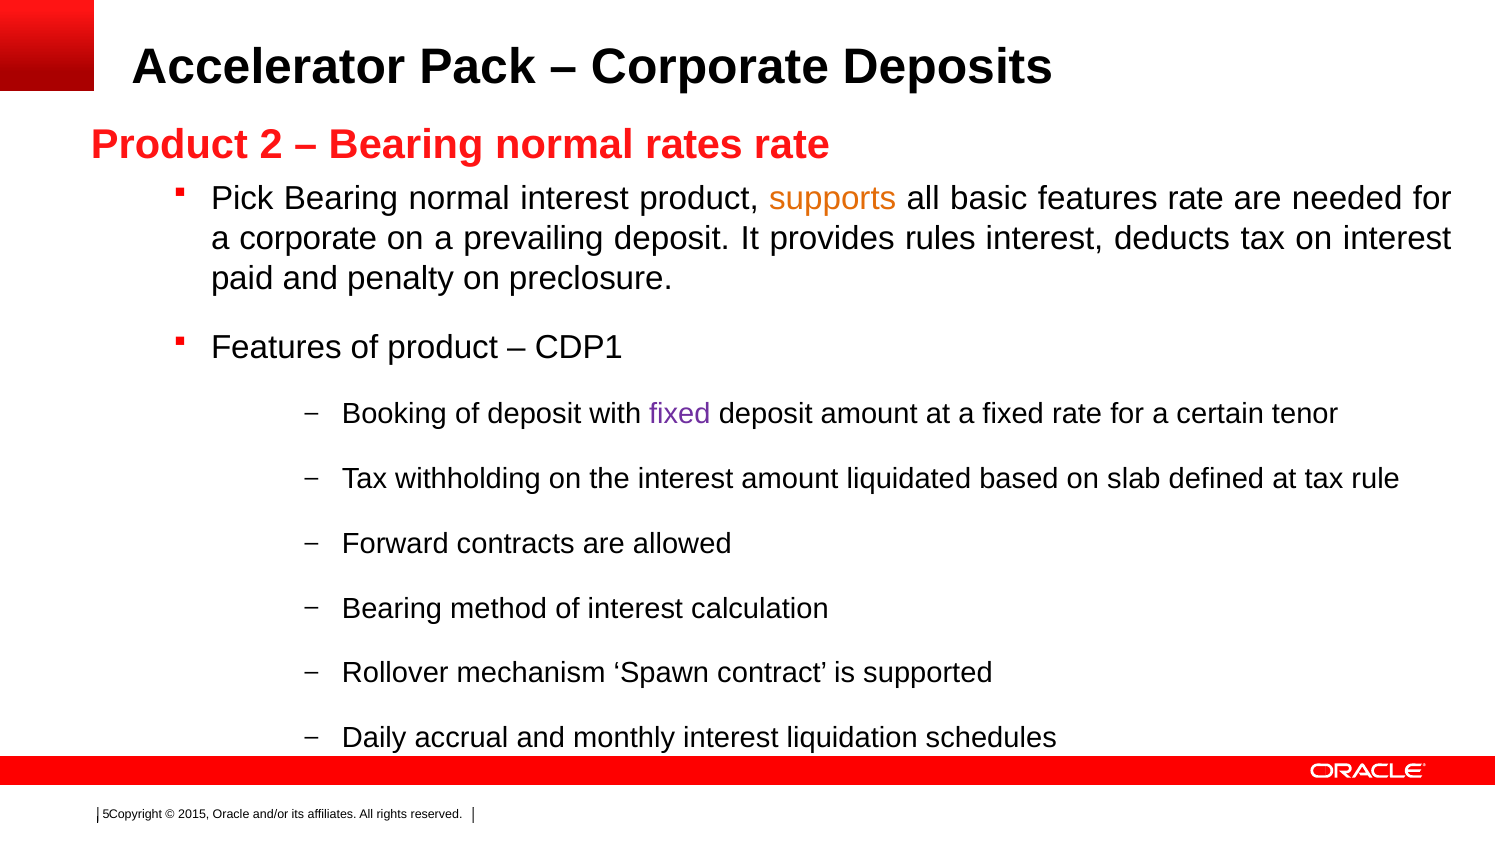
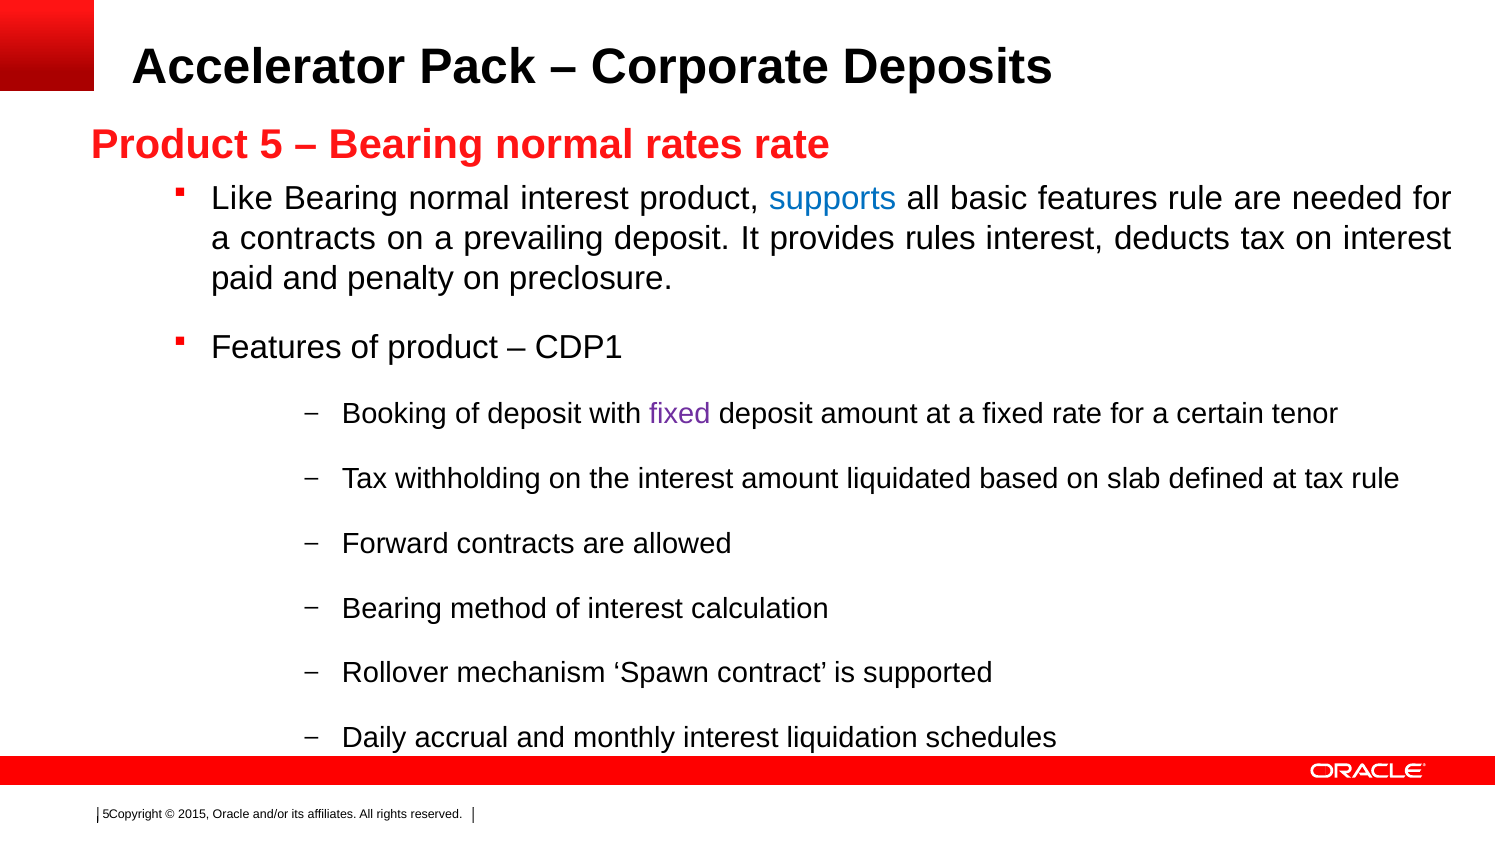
Product 2: 2 -> 5 (271, 144)
Pick: Pick -> Like (242, 198)
supports colour: orange -> blue (833, 198)
features rate: rate -> rule (1196, 198)
a corporate: corporate -> contracts (308, 238)
